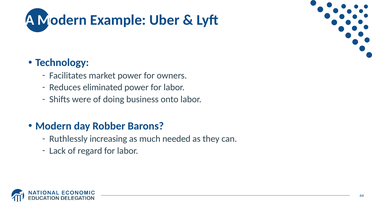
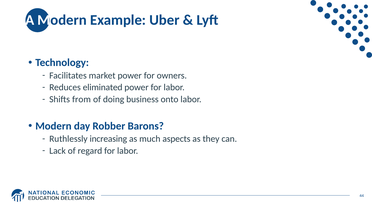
were: were -> from (81, 99)
needed: needed -> aspects (176, 139)
